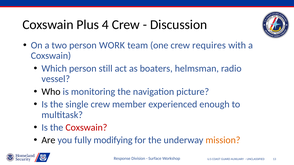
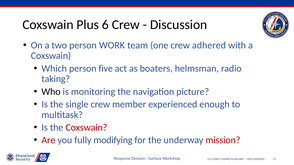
4: 4 -> 6 (105, 25)
requires: requires -> adhered (209, 45)
still: still -> five (106, 69)
vessel: vessel -> taking (56, 79)
Are colour: black -> red (48, 140)
mission colour: orange -> red (223, 140)
